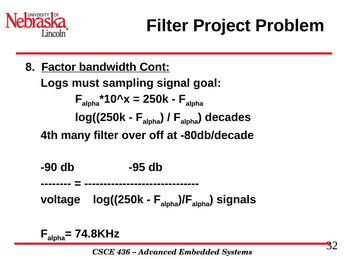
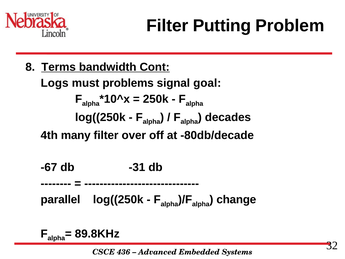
Project: Project -> Putting (222, 26)
Factor: Factor -> Terms (59, 67)
sampling: sampling -> problems (128, 83)
-90: -90 -> -67 (49, 167)
-95: -95 -> -31 (137, 167)
voltage: voltage -> parallel (60, 199)
signals: signals -> change (236, 199)
74.8KHz: 74.8KHz -> 89.8KHz (97, 234)
